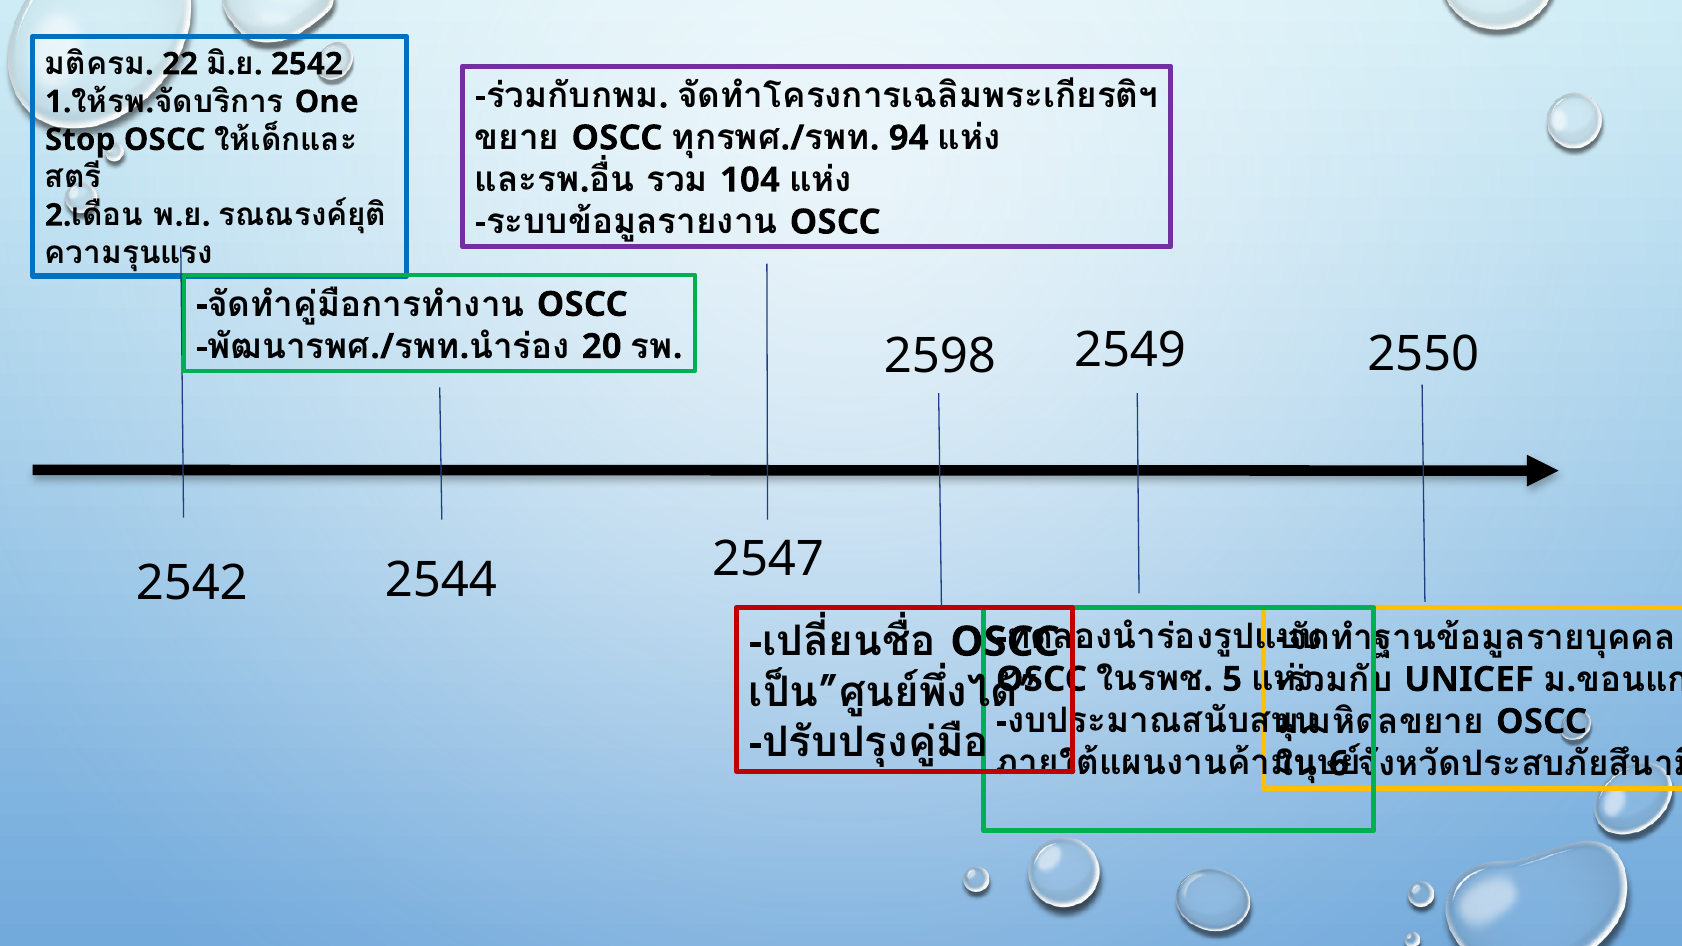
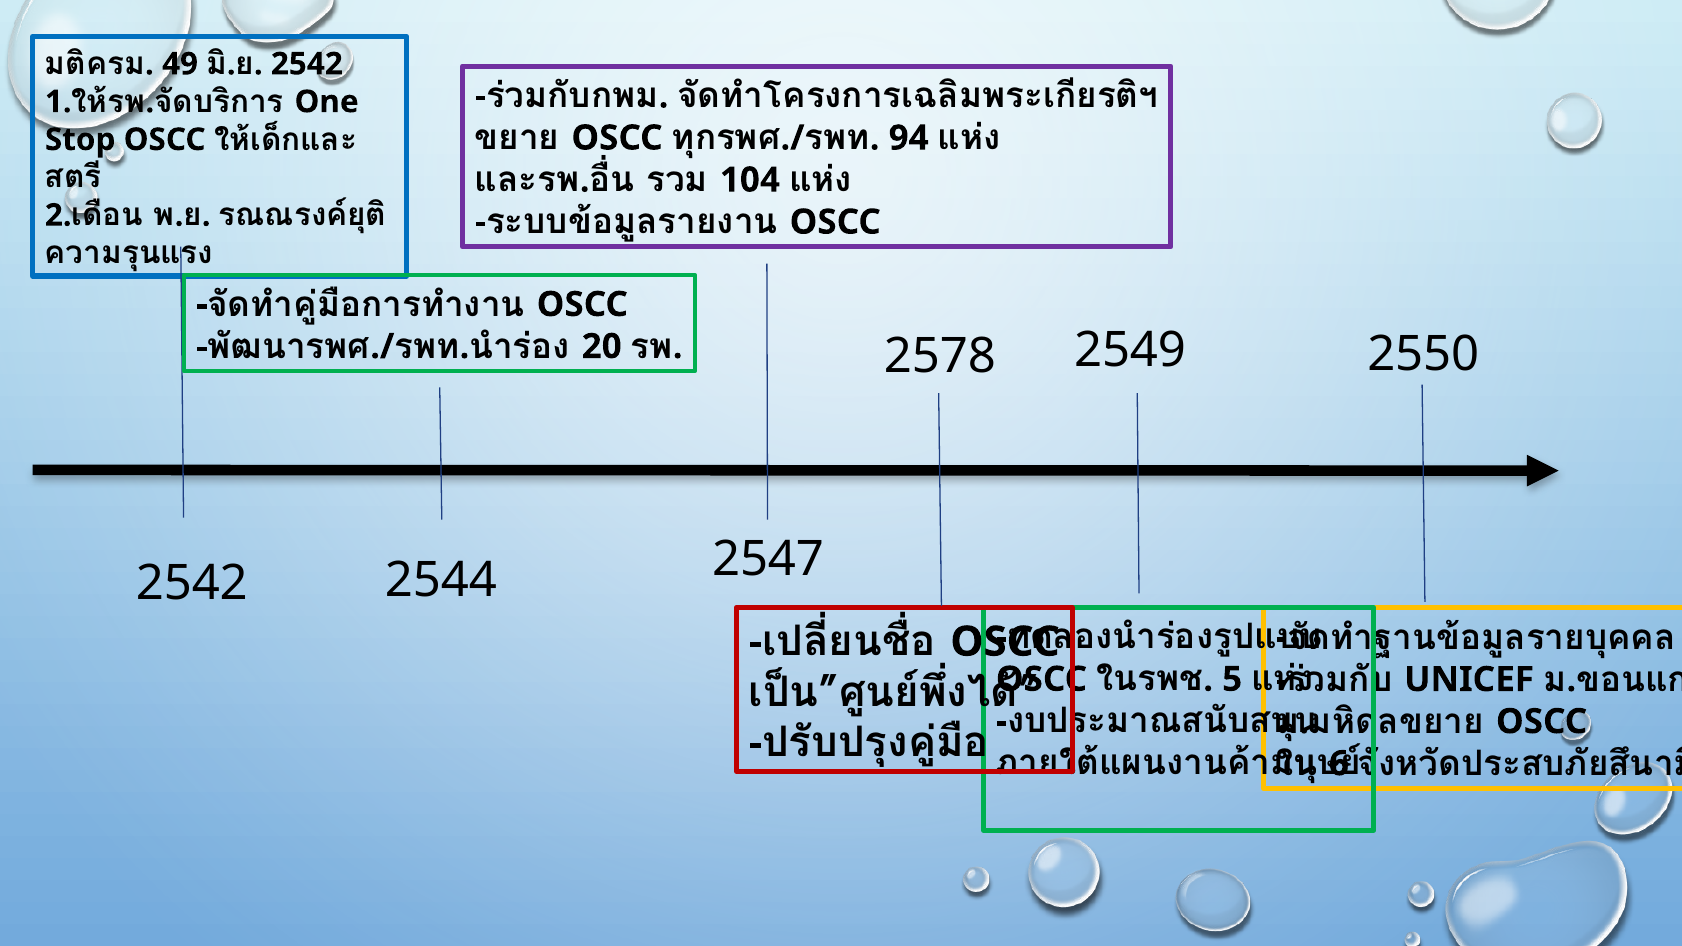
22: 22 -> 49 (180, 64)
2598: 2598 -> 2578 (940, 356)
